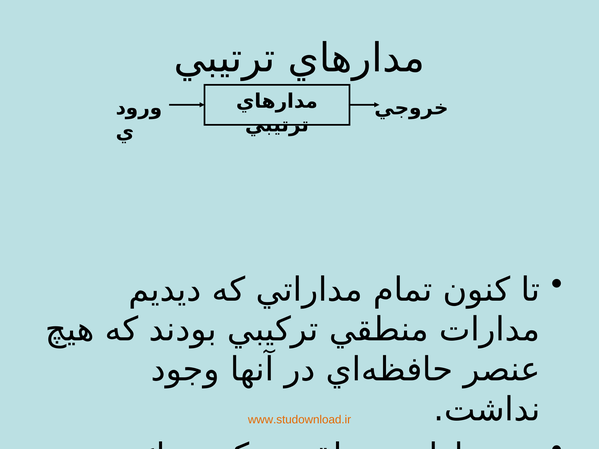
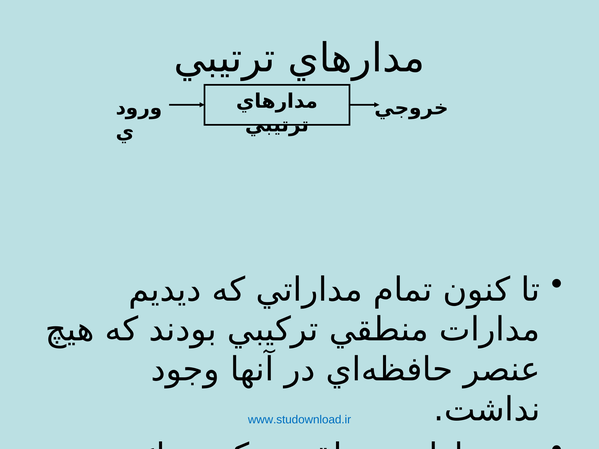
www.studownload.ir colour: orange -> blue (299, 420)
